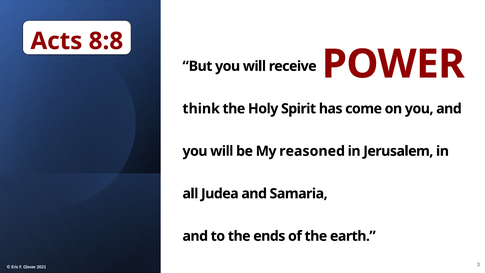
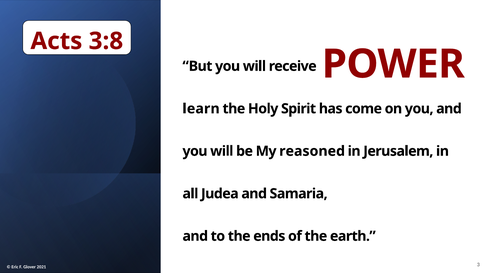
8:8: 8:8 -> 3:8 (106, 41)
think: think -> learn (201, 109)
